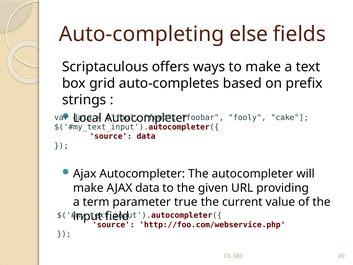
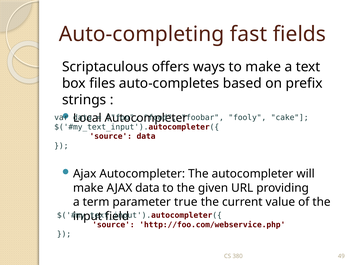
else: else -> fast (249, 34)
grid: grid -> files (102, 83)
